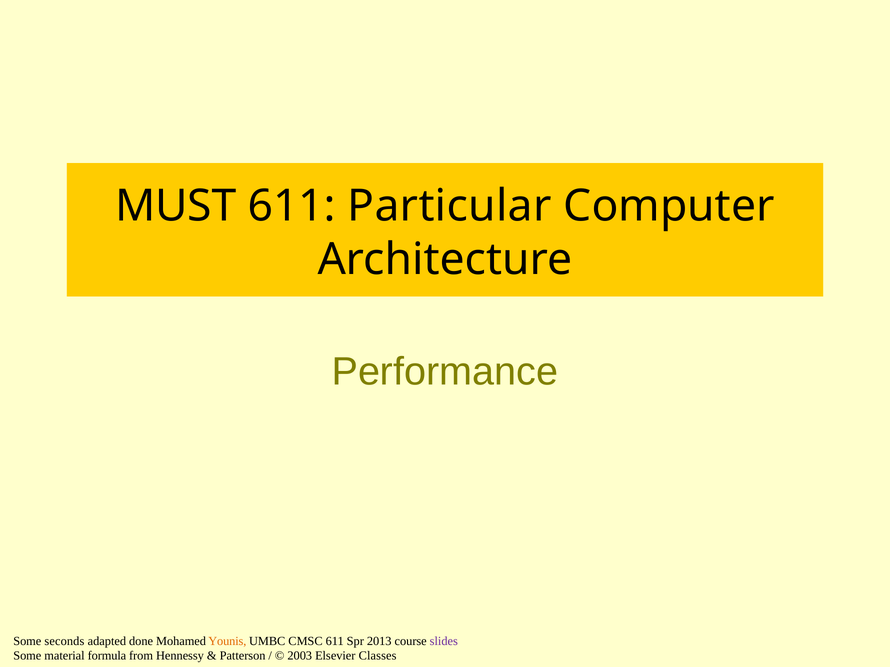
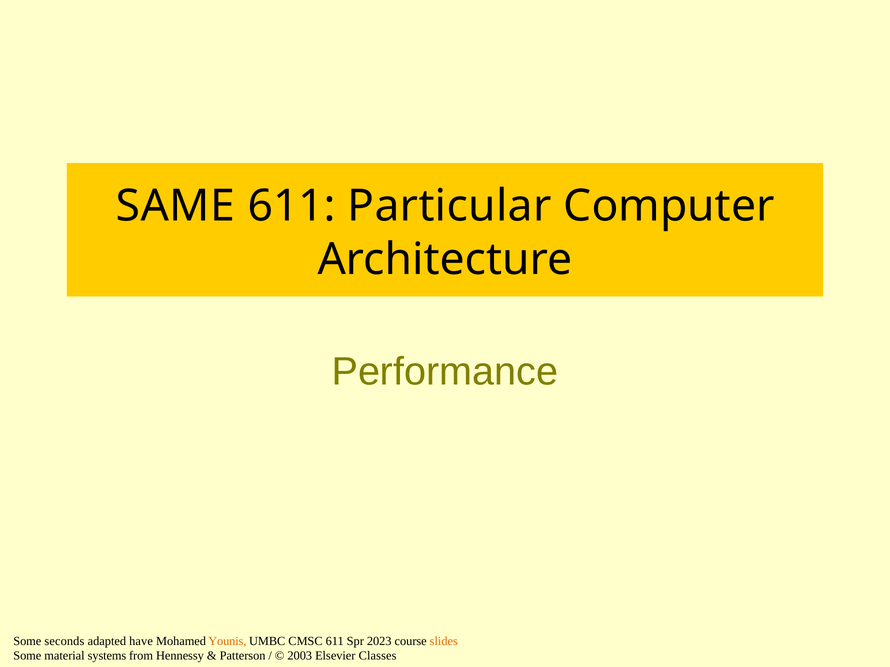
MUST: MUST -> SAME (175, 206)
done: done -> have (141, 642)
2013: 2013 -> 2023 (379, 642)
slides colour: purple -> orange (444, 642)
formula: formula -> systems (107, 656)
